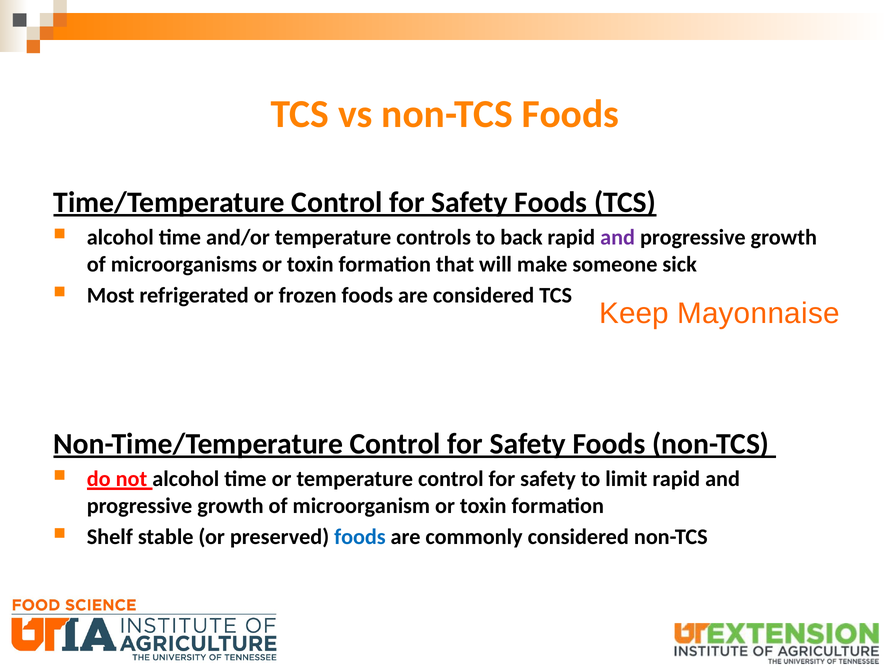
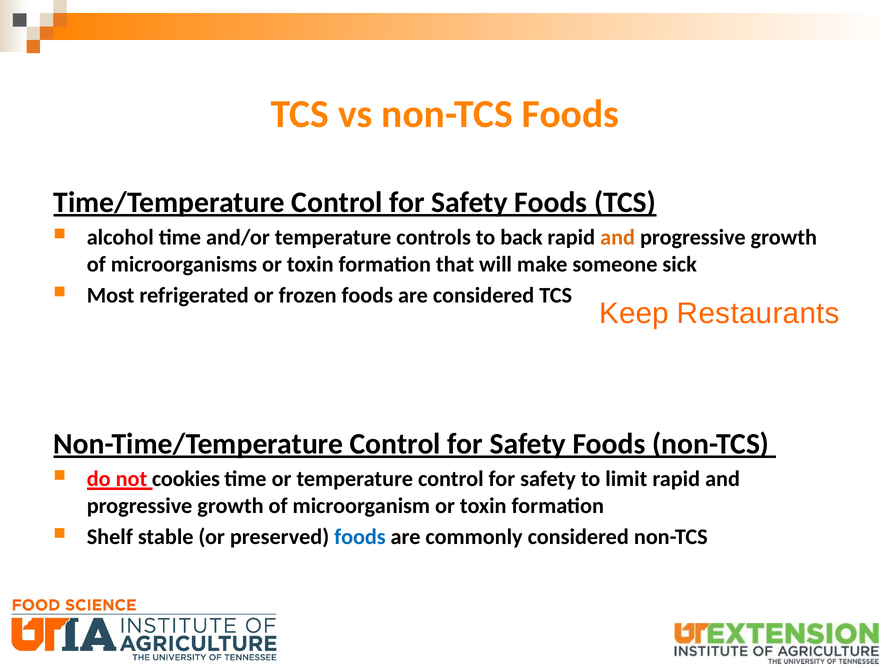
and colour: purple -> orange (618, 237)
Mayonnaise: Mayonnaise -> Restaurants (758, 313)
not alcohol: alcohol -> cookies (186, 479)
